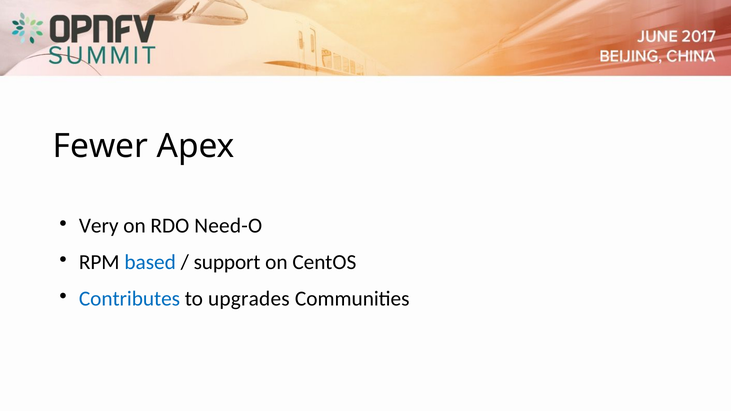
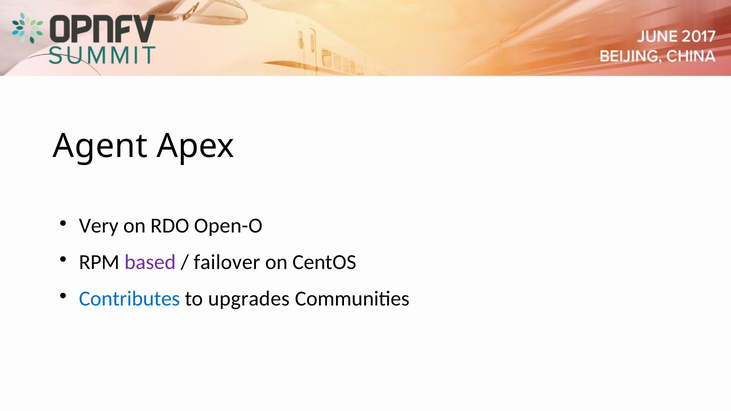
Fewer: Fewer -> Agent (100, 146)
Need-O: Need-O -> Open-O (228, 226)
based colour: blue -> purple (150, 262)
support: support -> failover (227, 262)
